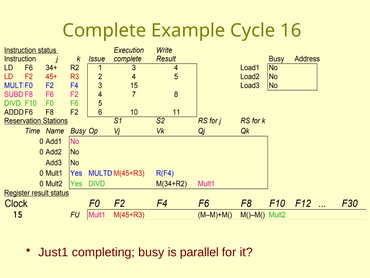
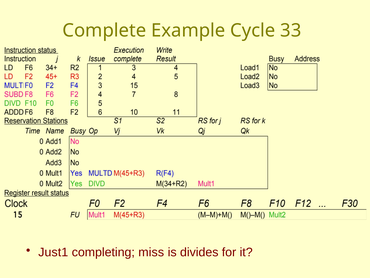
16: 16 -> 33 (291, 31)
busy: busy -> miss (151, 252)
parallel: parallel -> divides (199, 252)
